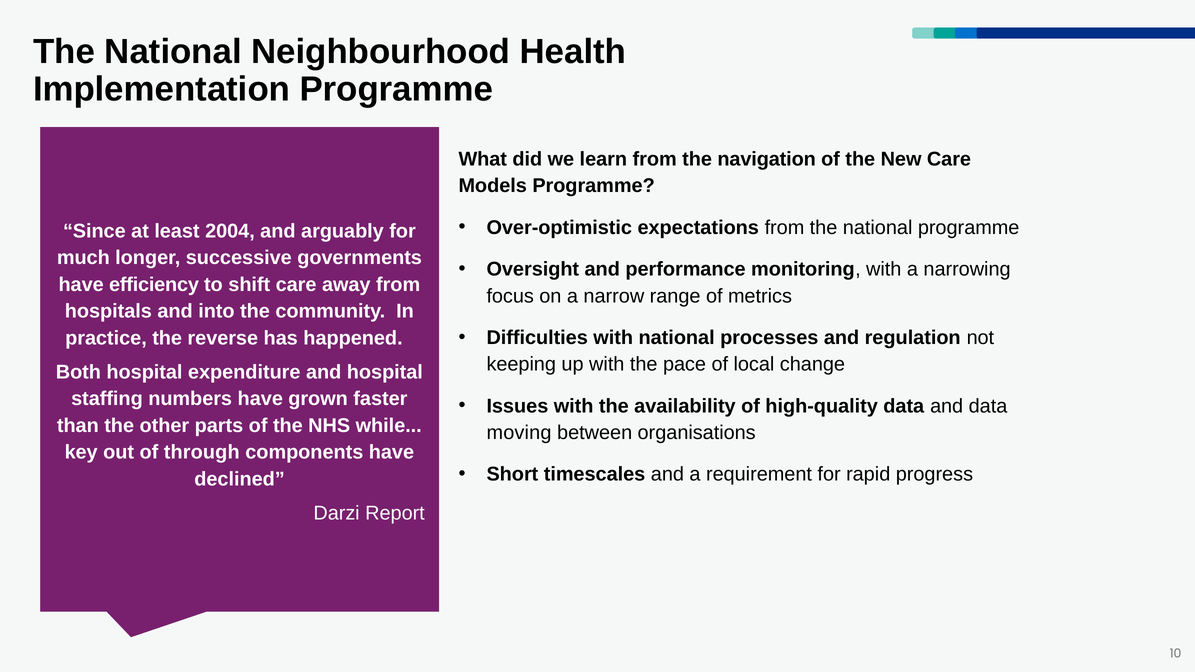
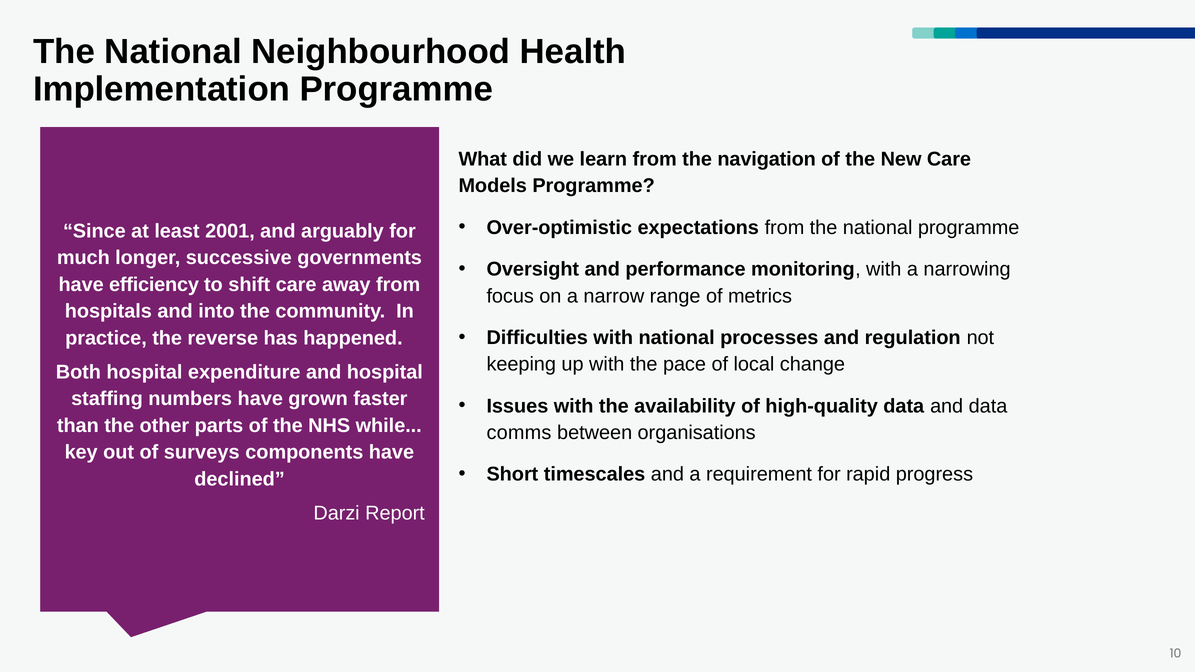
2004: 2004 -> 2001 (230, 231)
moving: moving -> comms (519, 433)
through: through -> surveys (202, 453)
